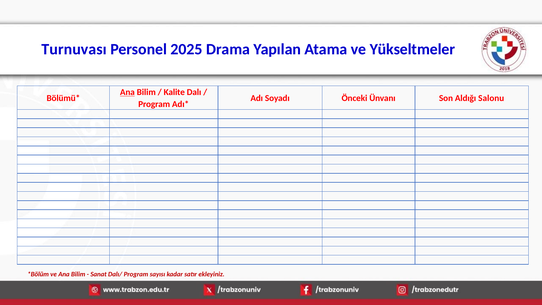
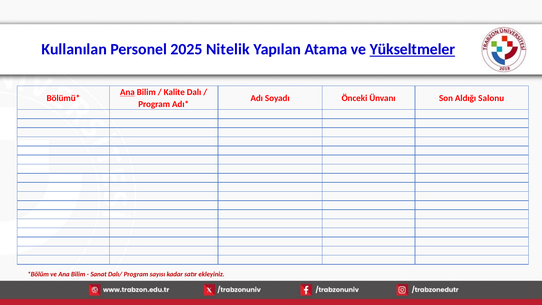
Turnuvası: Turnuvası -> Kullanılan (74, 49)
Drama: Drama -> Nitelik (228, 49)
Yükseltmeler underline: none -> present (412, 49)
